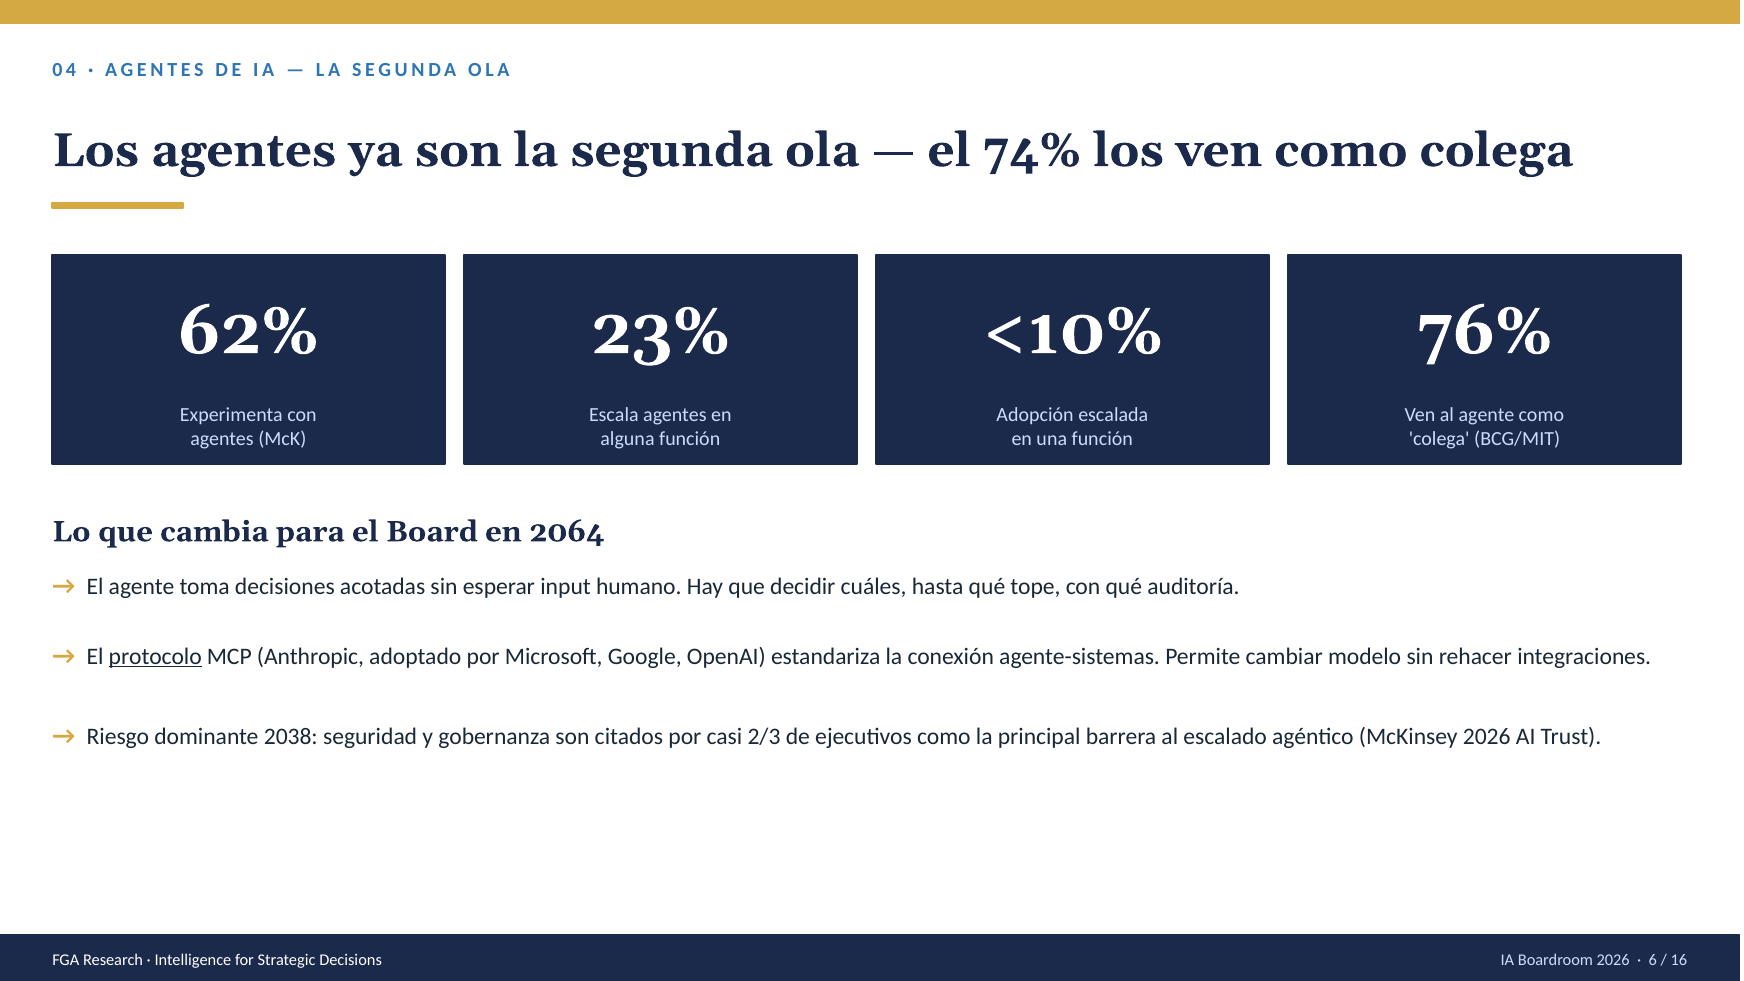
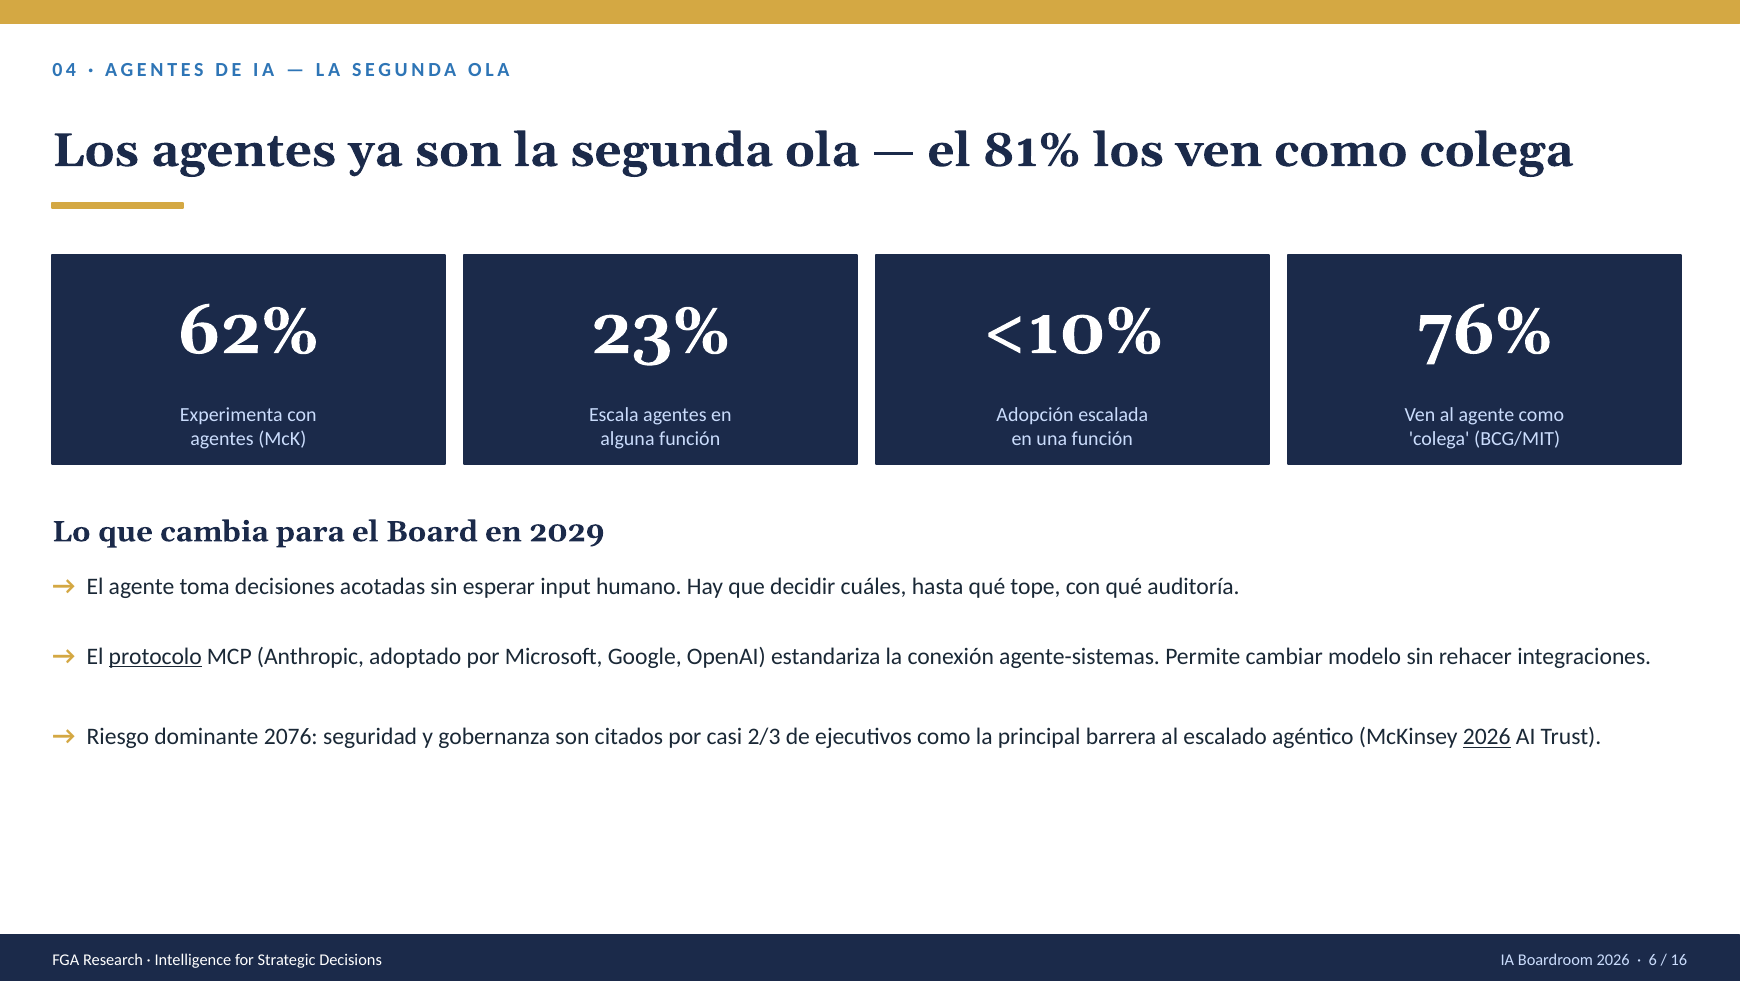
74%: 74% -> 81% (1032, 150)
2064: 2064 -> 2029 (567, 532)
2038: 2038 -> 2076 (291, 737)
2026 underline: none -> present (1487, 737)
